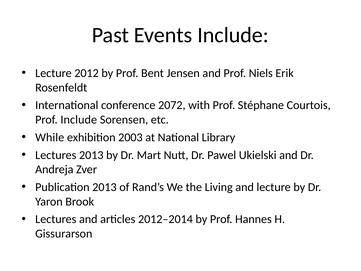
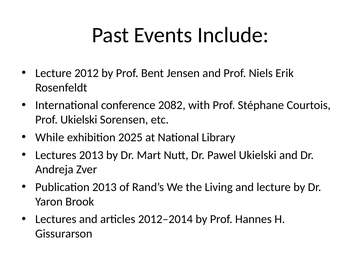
2072: 2072 -> 2082 (172, 105)
Prof Include: Include -> Ukielski (79, 120)
2003: 2003 -> 2025 (130, 137)
